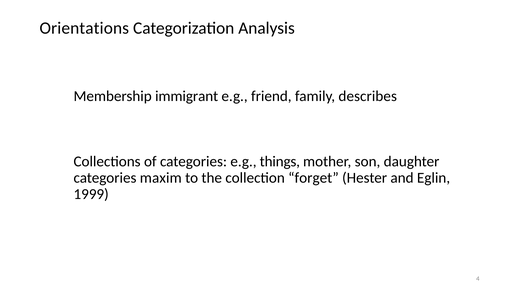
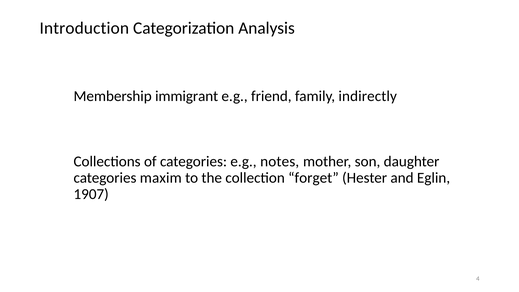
Orientations: Orientations -> Introduction (84, 28)
describes: describes -> indirectly (368, 96)
things: things -> notes (280, 161)
1999: 1999 -> 1907 (91, 194)
